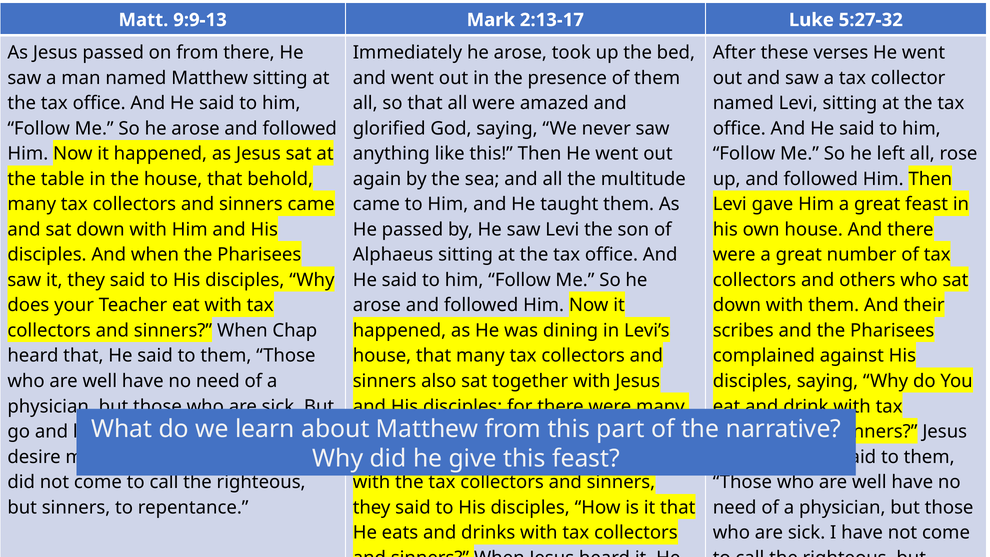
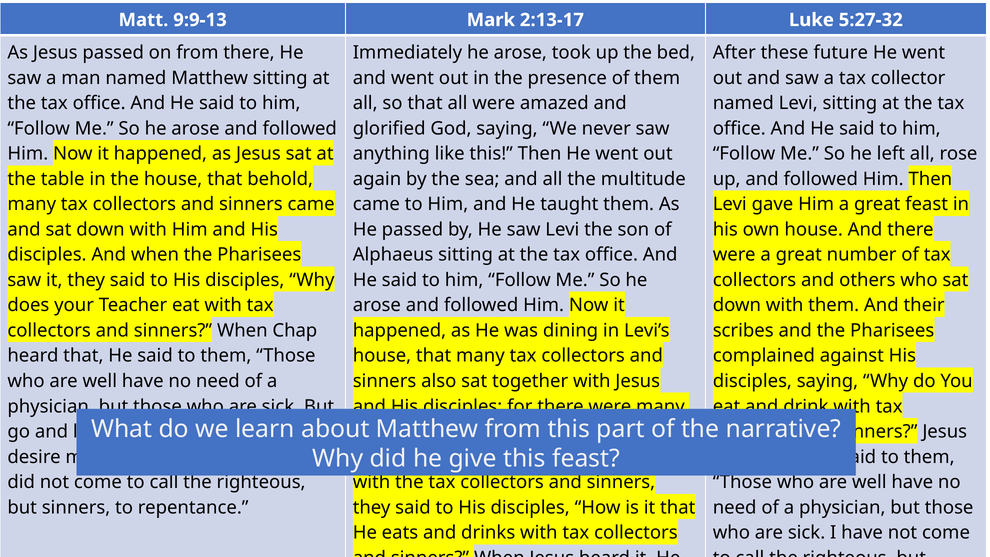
verses: verses -> future (841, 53)
